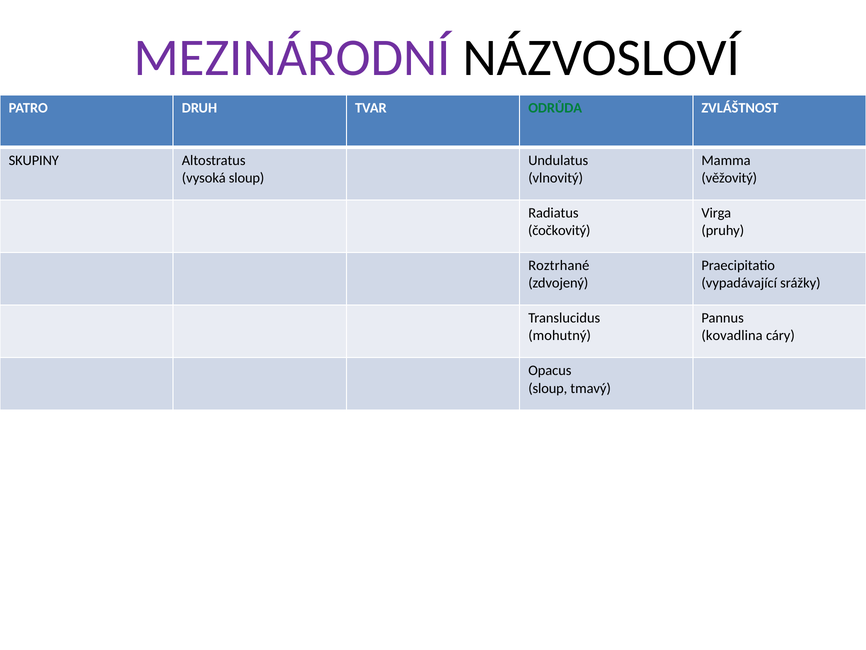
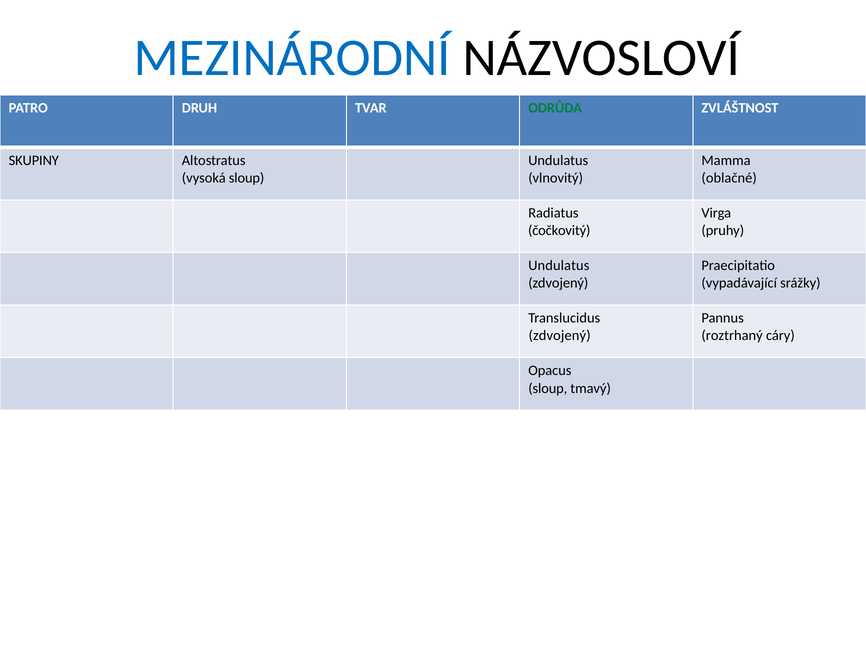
MEZINÁRODNÍ colour: purple -> blue (292, 58)
věžovitý: věžovitý -> oblačné (729, 178)
Roztrhané: Roztrhané -> Undulatus (559, 265)
mohutný: mohutný -> zdvojený (560, 335)
kovadlina: kovadlina -> roztrhaný (732, 335)
